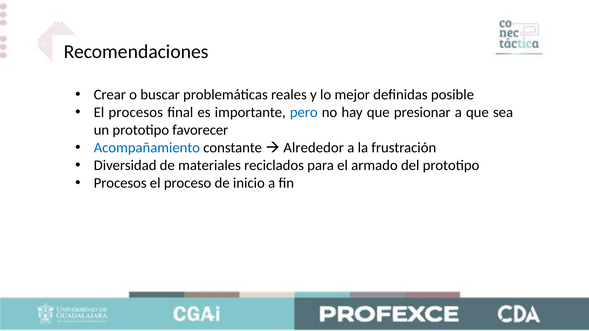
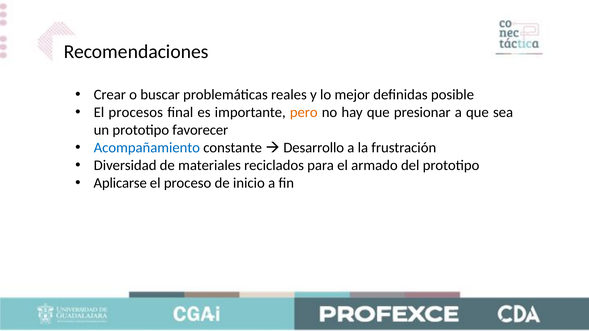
pero colour: blue -> orange (304, 113)
Alrededor: Alrededor -> Desarrollo (314, 148)
Procesos: Procesos -> Aplicarse (120, 183)
